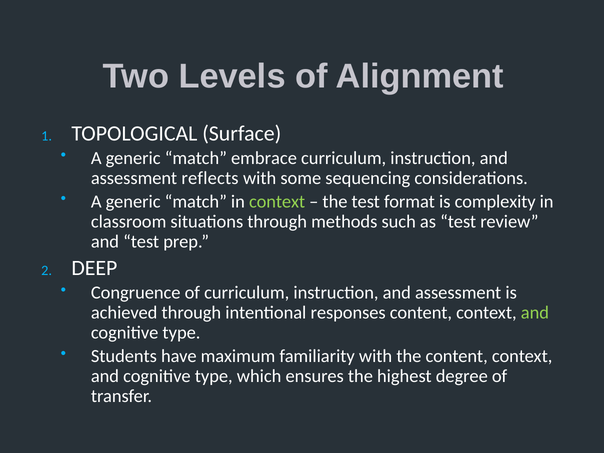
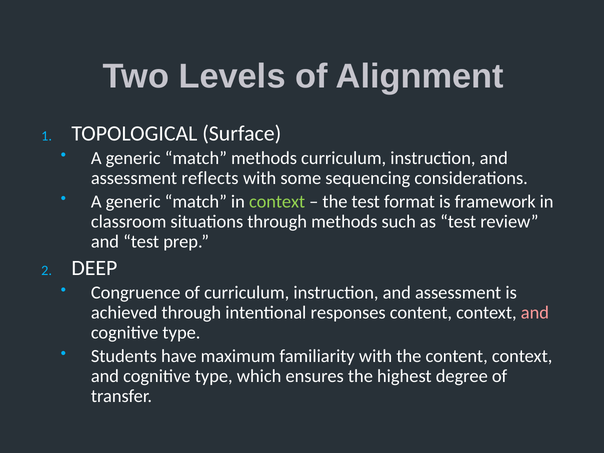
match embrace: embrace -> methods (264, 158)
complexity: complexity -> framework (495, 202)
and colour: light green -> pink (535, 313)
